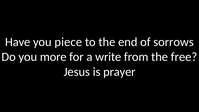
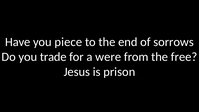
more: more -> trade (53, 57)
write: write -> were (108, 57)
prayer: prayer -> prison (119, 72)
